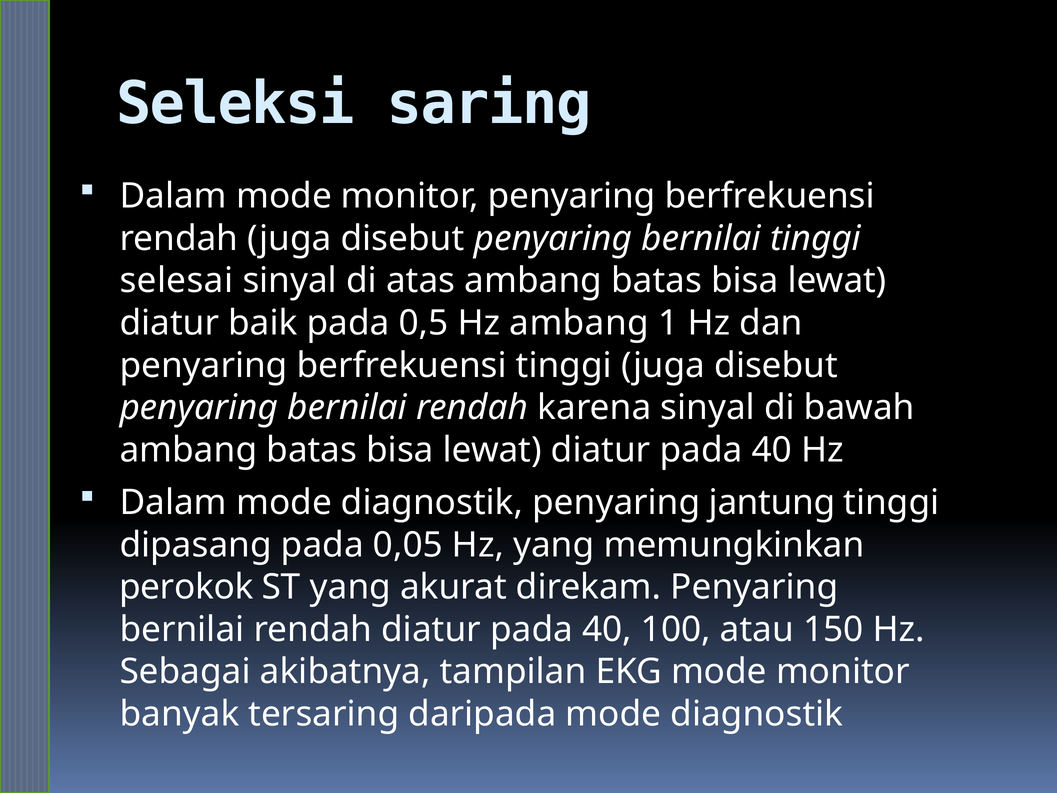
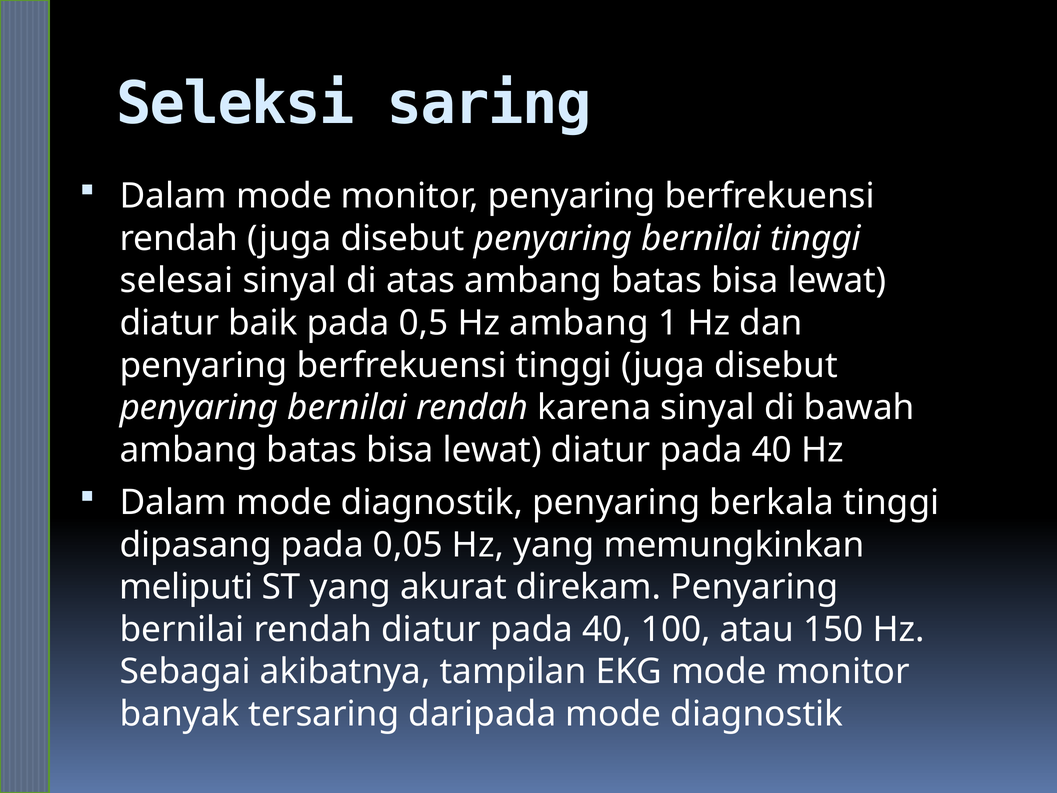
jantung: jantung -> berkala (772, 502)
perokok: perokok -> meliputi (186, 587)
